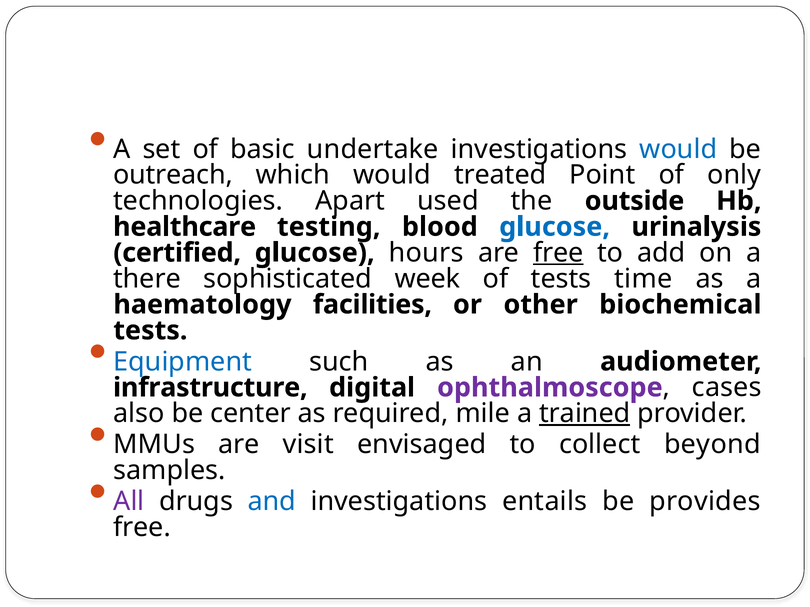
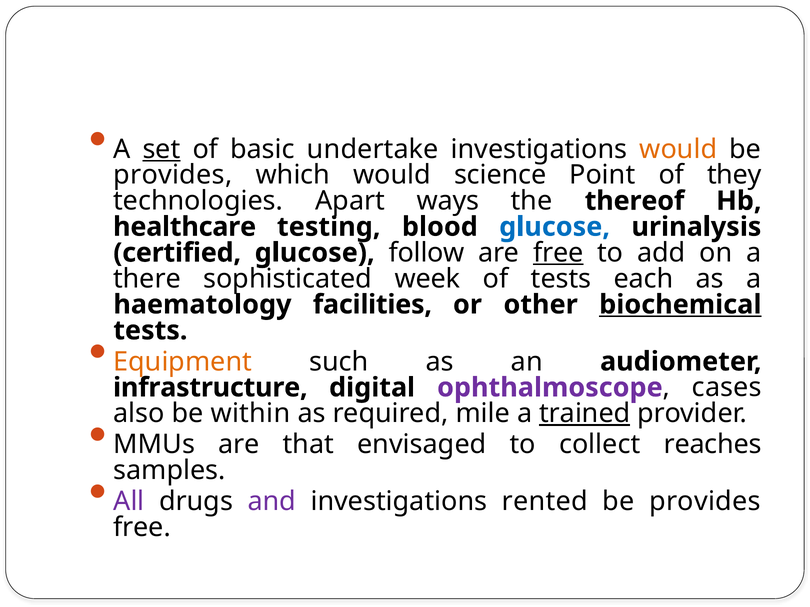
set underline: none -> present (161, 149)
would colour: blue -> orange (678, 149)
outreach: outreach -> provides (173, 175)
treated: treated -> science (500, 175)
only: only -> they (734, 175)
used: used -> ways (448, 201)
outside: outside -> thereof (635, 201)
hours: hours -> follow (427, 253)
time: time -> each (644, 279)
biochemical underline: none -> present (680, 305)
Equipment colour: blue -> orange (183, 362)
center: center -> within (250, 414)
visit: visit -> that (308, 445)
beyond: beyond -> reaches (713, 445)
and colour: blue -> purple (272, 502)
entails: entails -> rented (545, 502)
